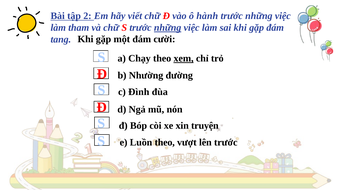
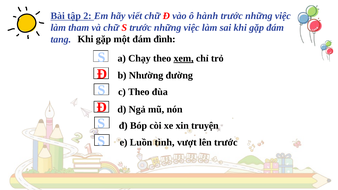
những underline: present -> none (168, 28)
cười: cười -> đình (164, 39)
c Đình: Đình -> Theo (139, 92)
Luồn theo: theo -> tình (165, 142)
